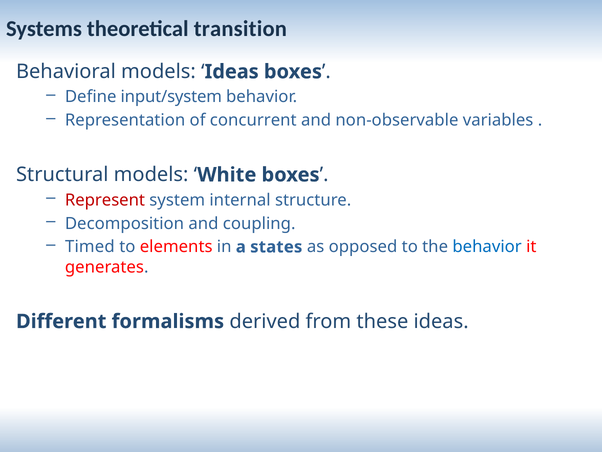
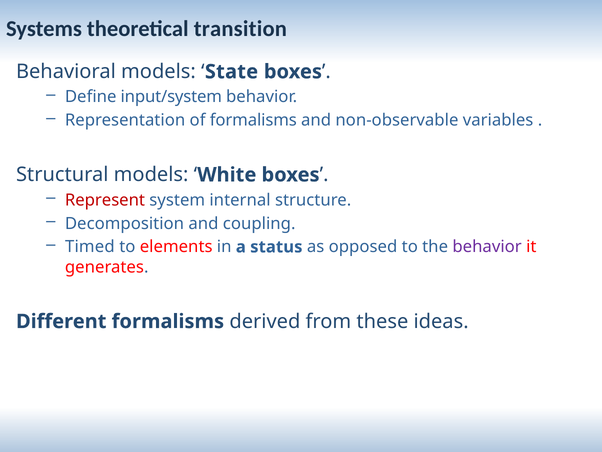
Ideas: Ideas -> State (232, 72)
of concurrent: concurrent -> formalisms (253, 120)
states: states -> status (276, 247)
behavior colour: blue -> purple (487, 247)
